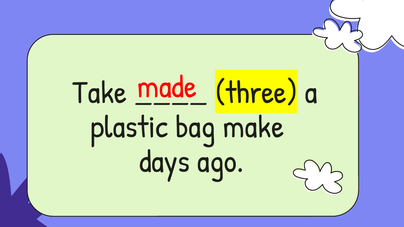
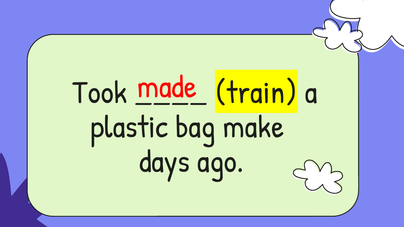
Take: Take -> Took (100, 93)
three: three -> train (256, 93)
